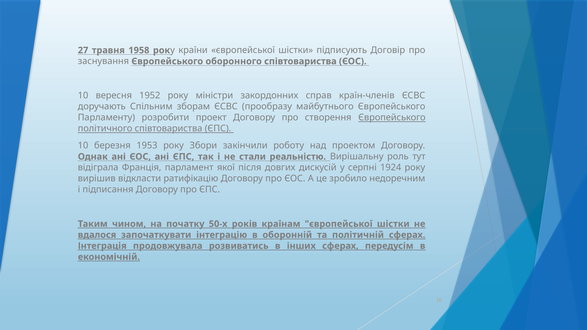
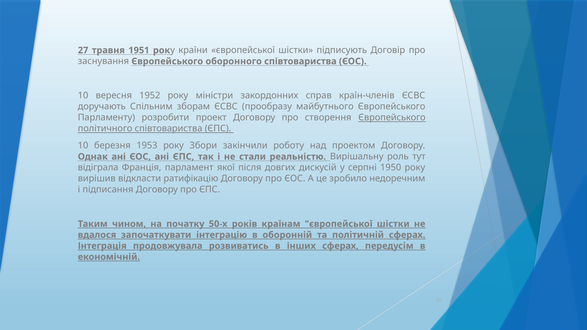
1958: 1958 -> 1951 (139, 50)
1924: 1924 -> 1950 (391, 168)
